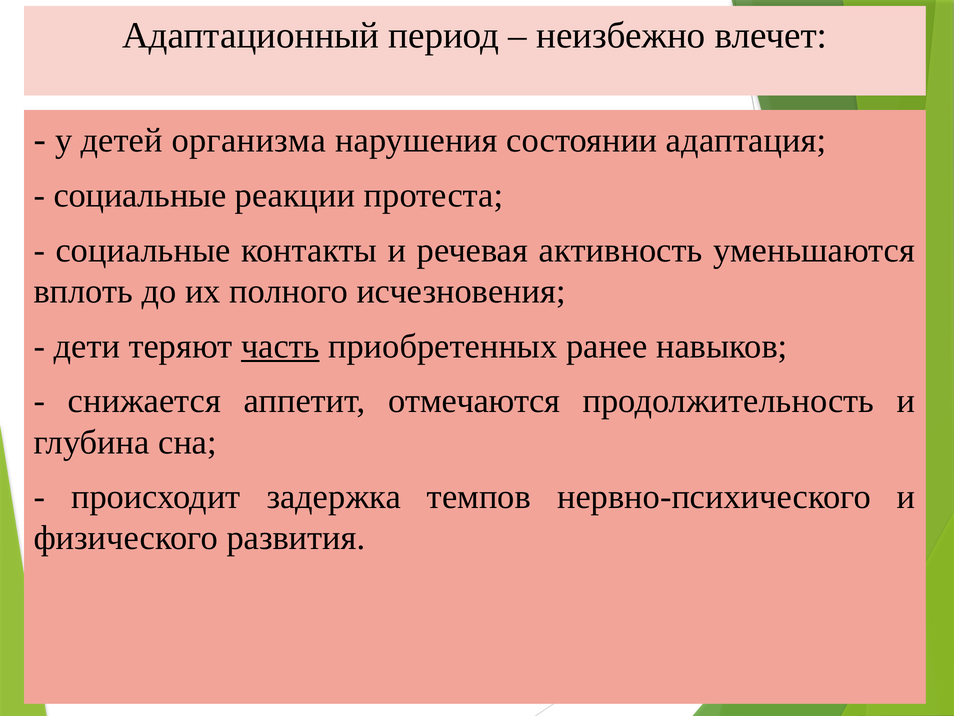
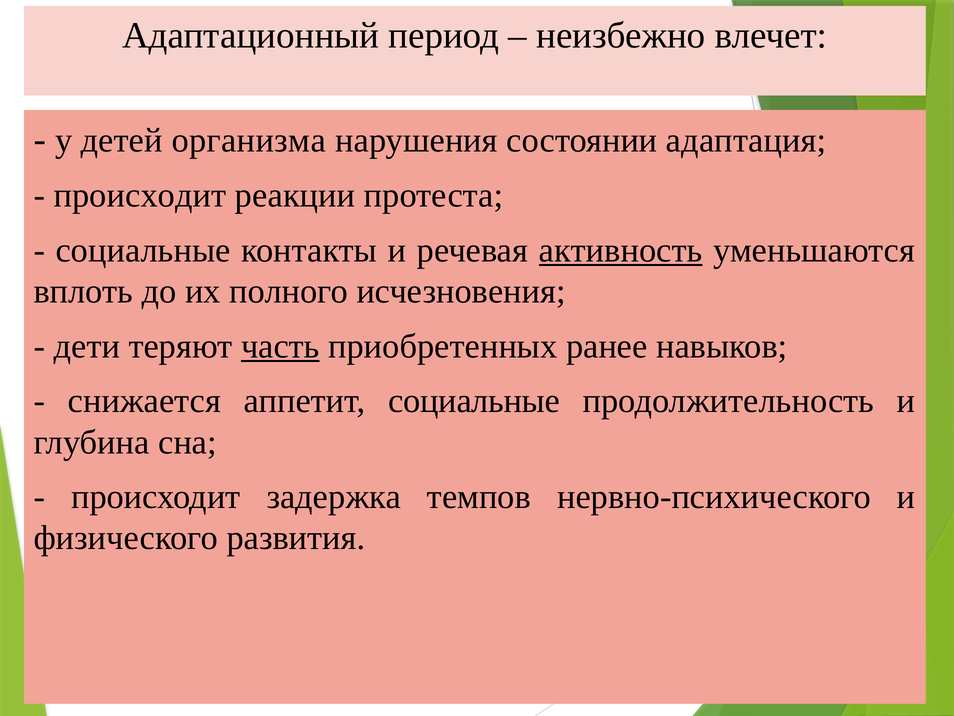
социальные: социальные -> происходит (140, 195)
активность underline: none -> present (621, 250)
аппетит отмечаются: отмечаются -> социальные (474, 401)
